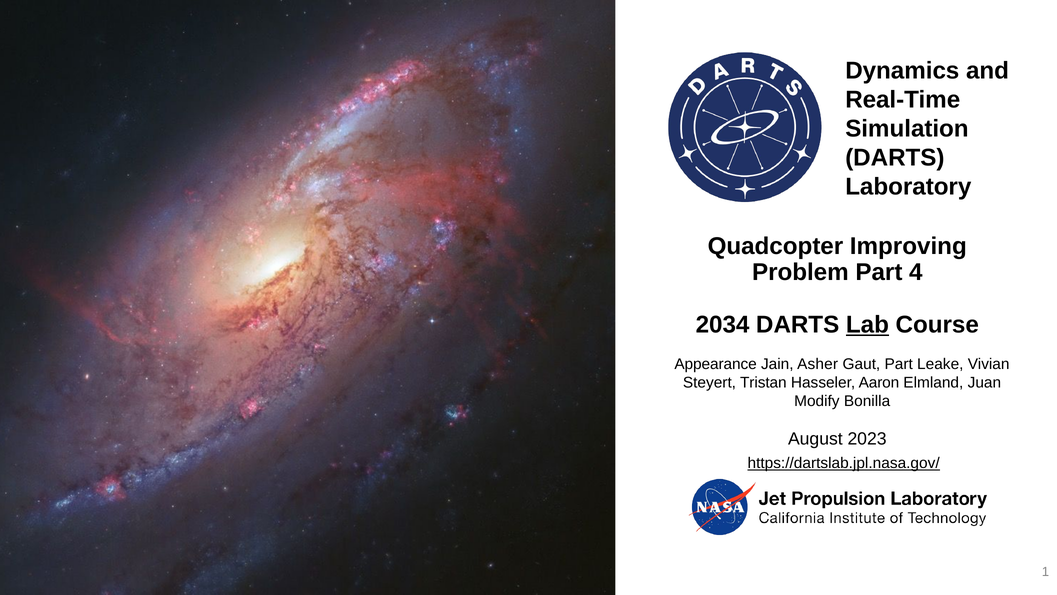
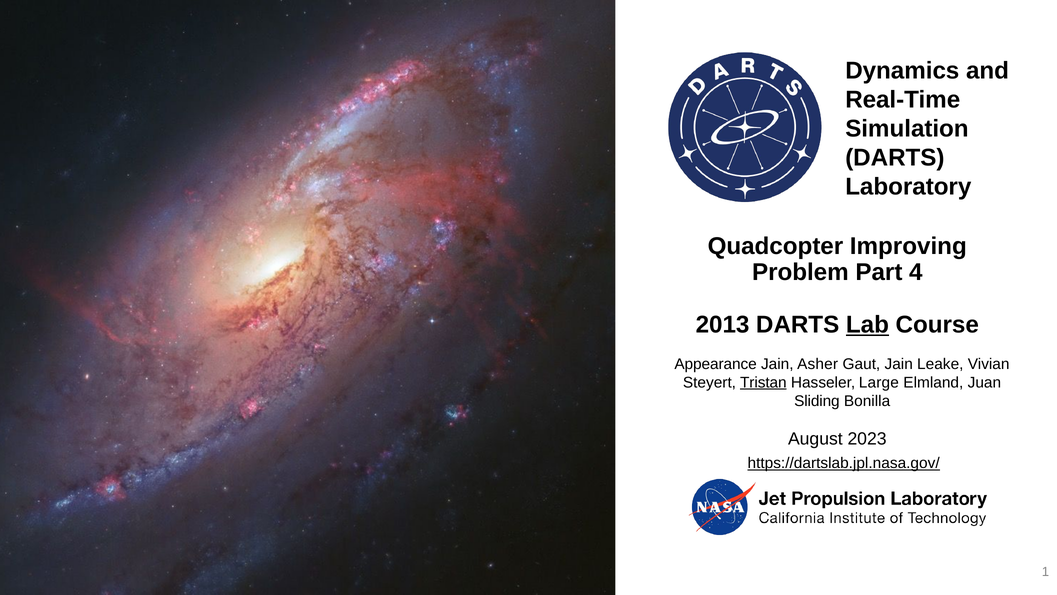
2034: 2034 -> 2013 (723, 324)
Gaut Part: Part -> Jain (899, 364)
Tristan underline: none -> present (763, 382)
Aaron: Aaron -> Large (879, 382)
Modify: Modify -> Sliding (817, 401)
